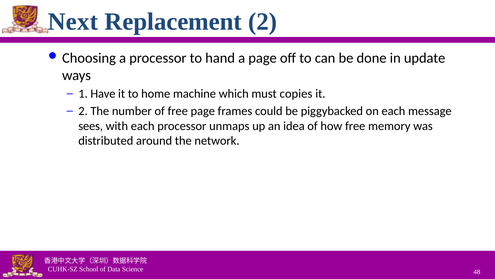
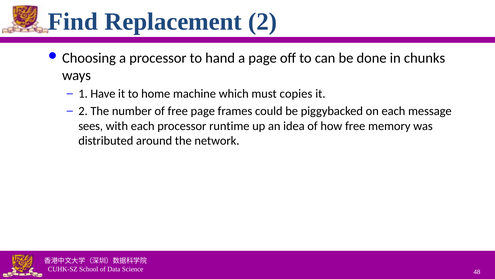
Next: Next -> Find (73, 22)
update: update -> chunks (425, 58)
unmaps: unmaps -> runtime (229, 126)
